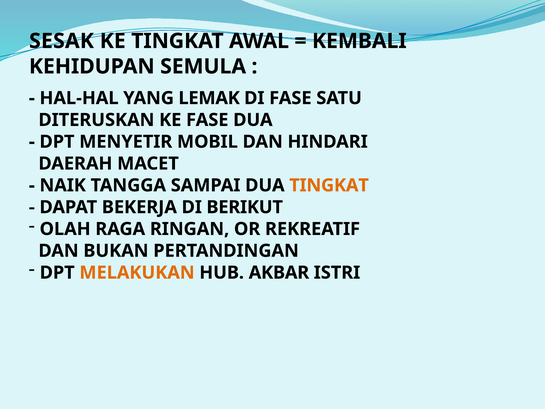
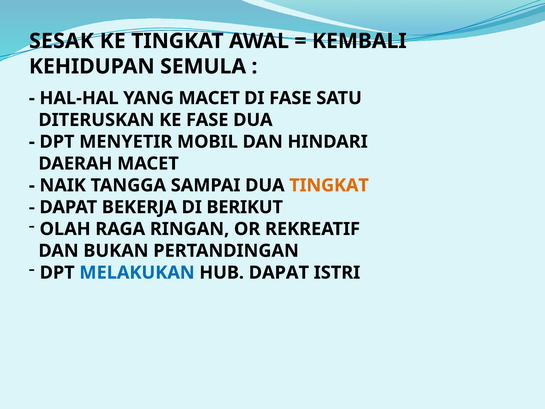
YANG LEMAK: LEMAK -> MACET (209, 98)
MELAKUKAN colour: orange -> blue (137, 272)
HUB AKBAR: AKBAR -> DAPAT (279, 272)
